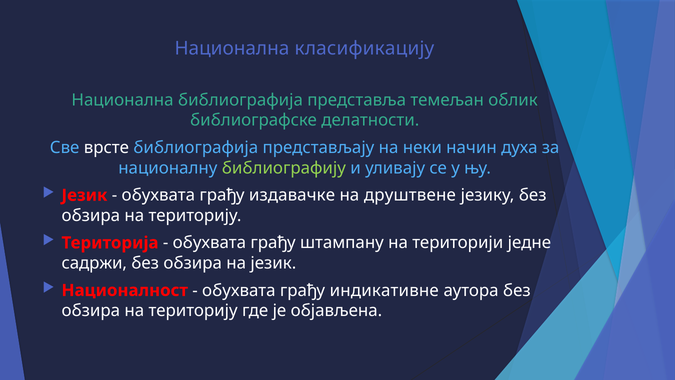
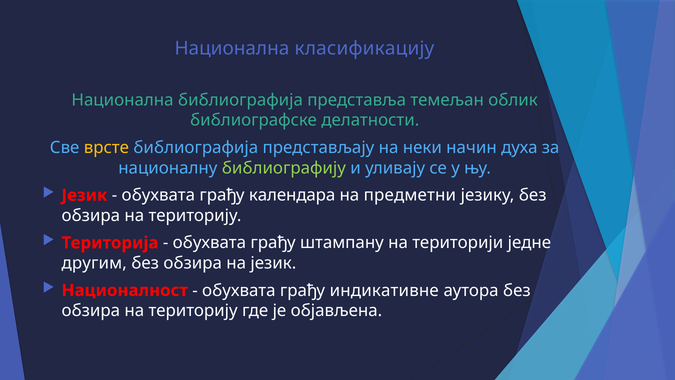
врсте colour: white -> yellow (106, 148)
издавачке: издавачке -> календара (292, 195)
друштвене: друштвене -> предметни (410, 195)
садржи: садржи -> другим (94, 263)
